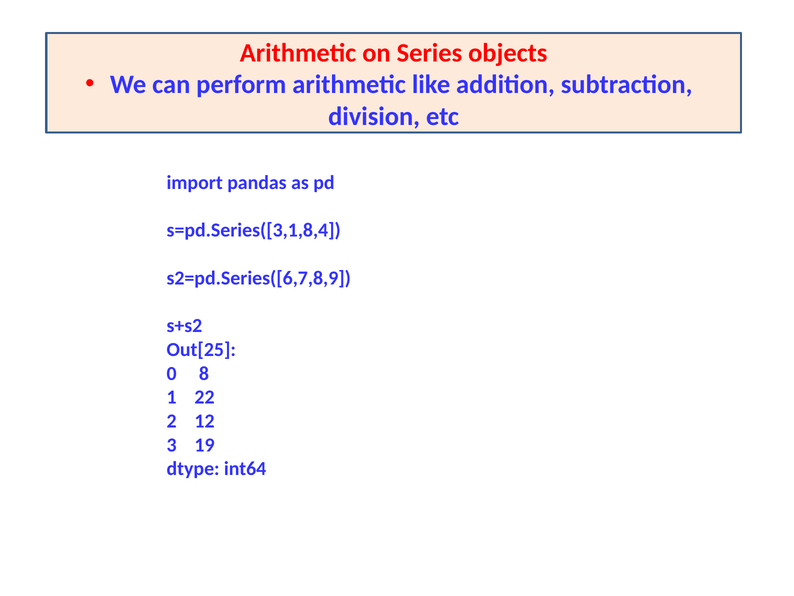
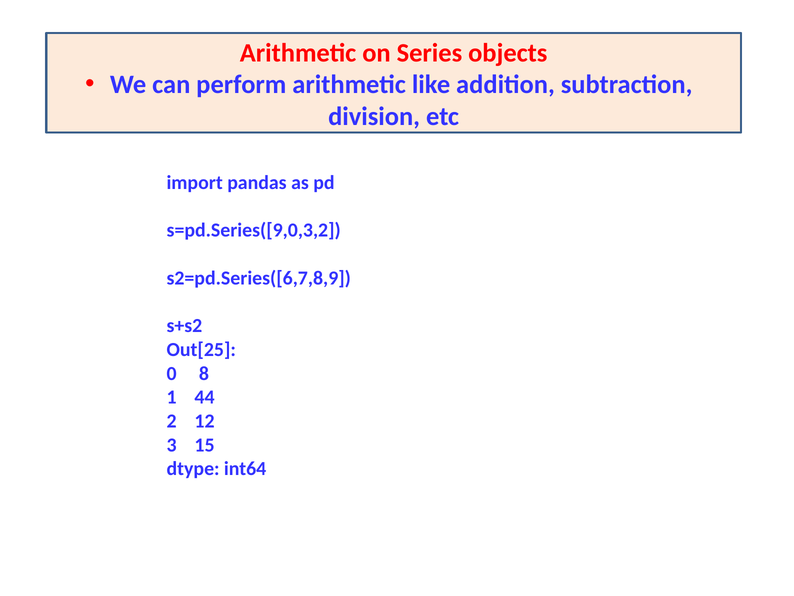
s=pd.Series([3,1,8,4: s=pd.Series([3,1,8,4 -> s=pd.Series([9,0,3,2 (254, 230)
22: 22 -> 44 (205, 397)
19: 19 -> 15 (205, 445)
